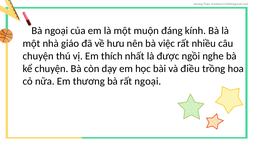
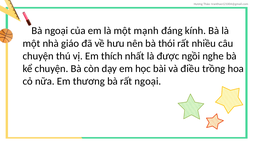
muộn: muộn -> mạnh (146, 31)
việc: việc -> thói (167, 44)
